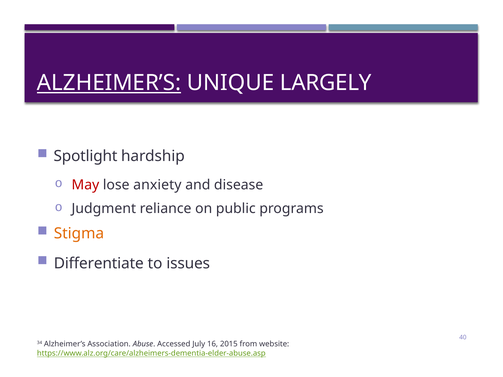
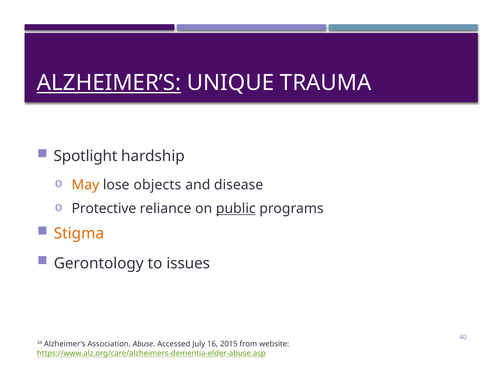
LARGELY: LARGELY -> TRAUMA (326, 83)
May colour: red -> orange (85, 185)
anxiety: anxiety -> objects (157, 185)
Judgment: Judgment -> Protective (104, 209)
public underline: none -> present (236, 209)
Differentiate: Differentiate -> Gerontology (99, 264)
